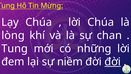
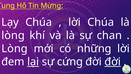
Tung: Tung -> Lòng (15, 48)
lại underline: none -> present (33, 61)
niềm: niềm -> cứng (70, 61)
